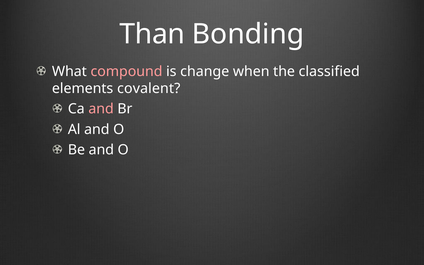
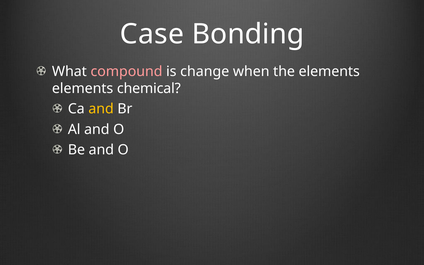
Than: Than -> Case (152, 34)
the classified: classified -> elements (329, 72)
covalent: covalent -> chemical (149, 88)
and colour: pink -> yellow (101, 109)
